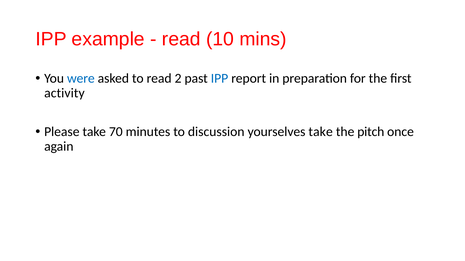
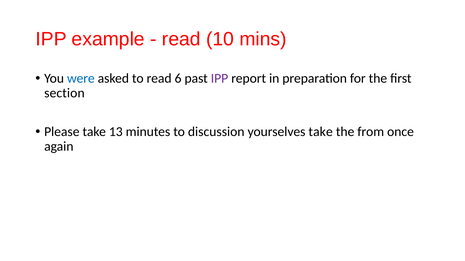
2: 2 -> 6 (178, 79)
IPP colour: blue -> purple (220, 79)
activity: activity -> section (64, 93)
70: 70 -> 13 (116, 132)
pitch: pitch -> from (371, 132)
